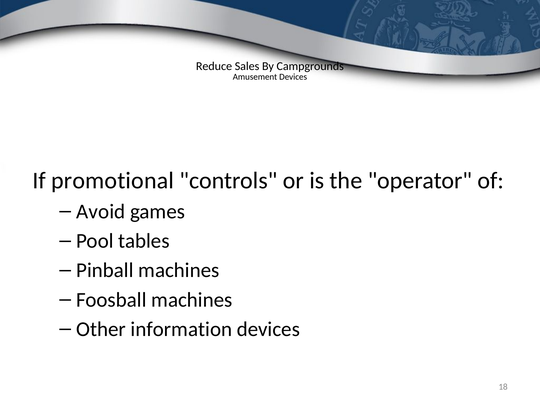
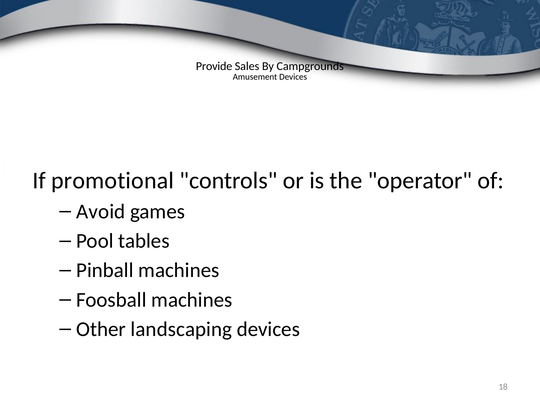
Reduce: Reduce -> Provide (214, 66)
information: information -> landscaping (181, 329)
